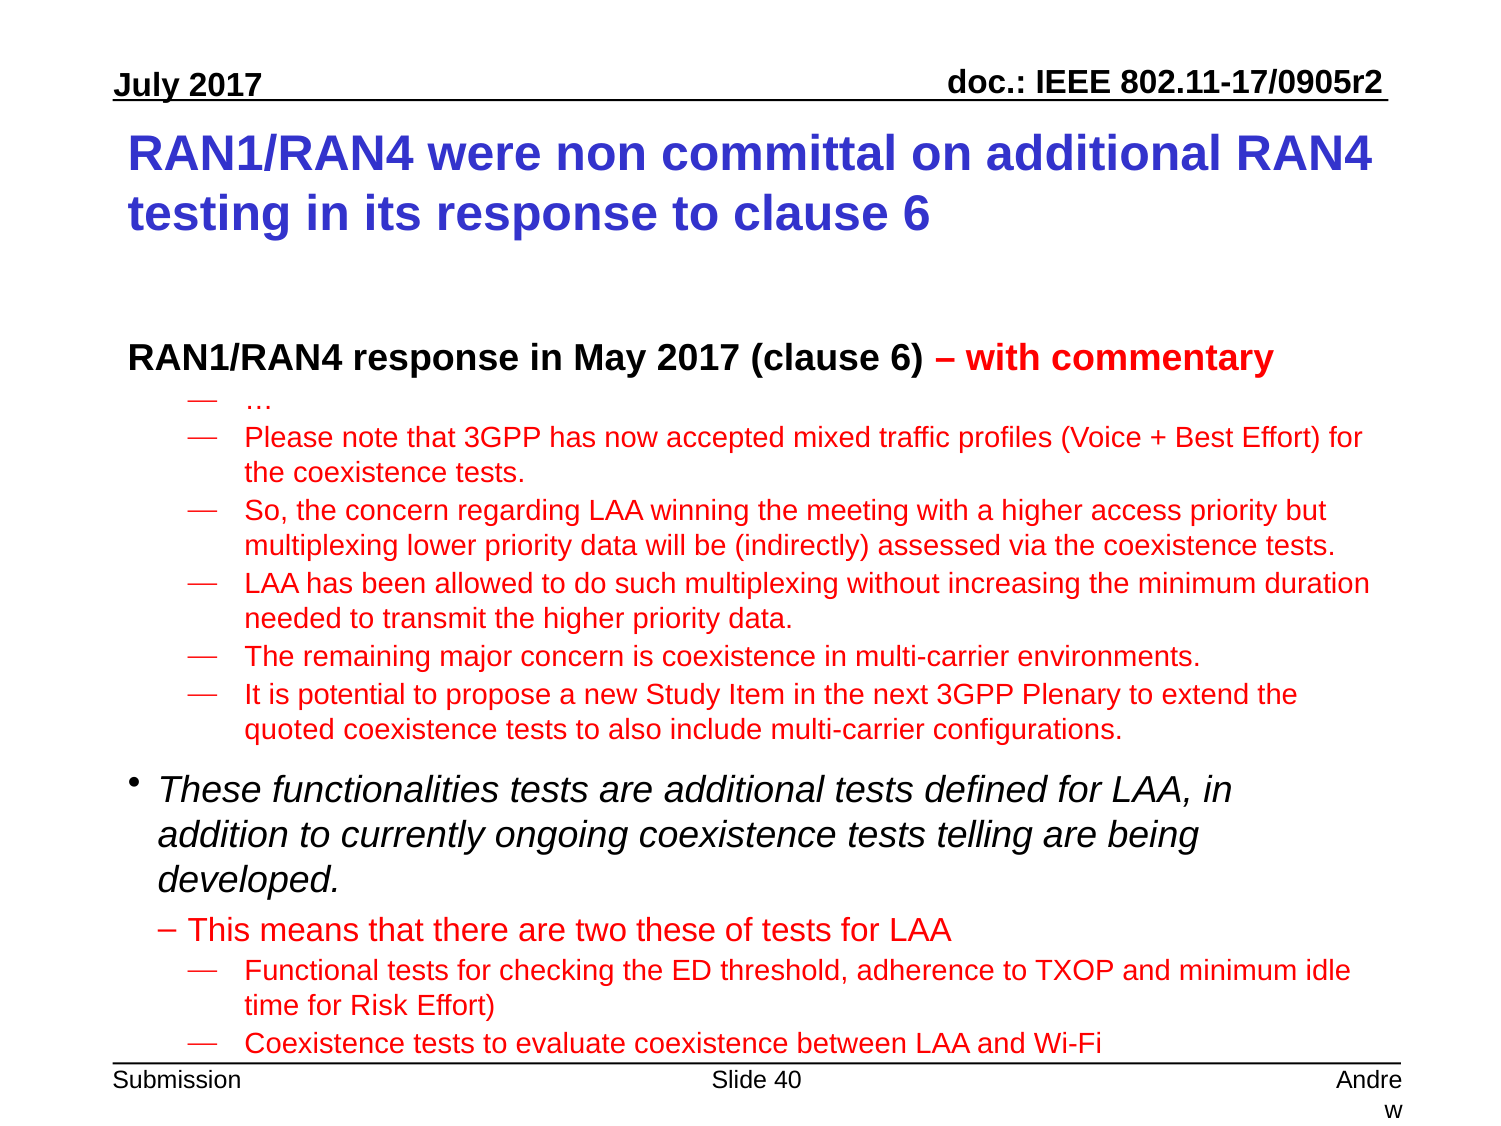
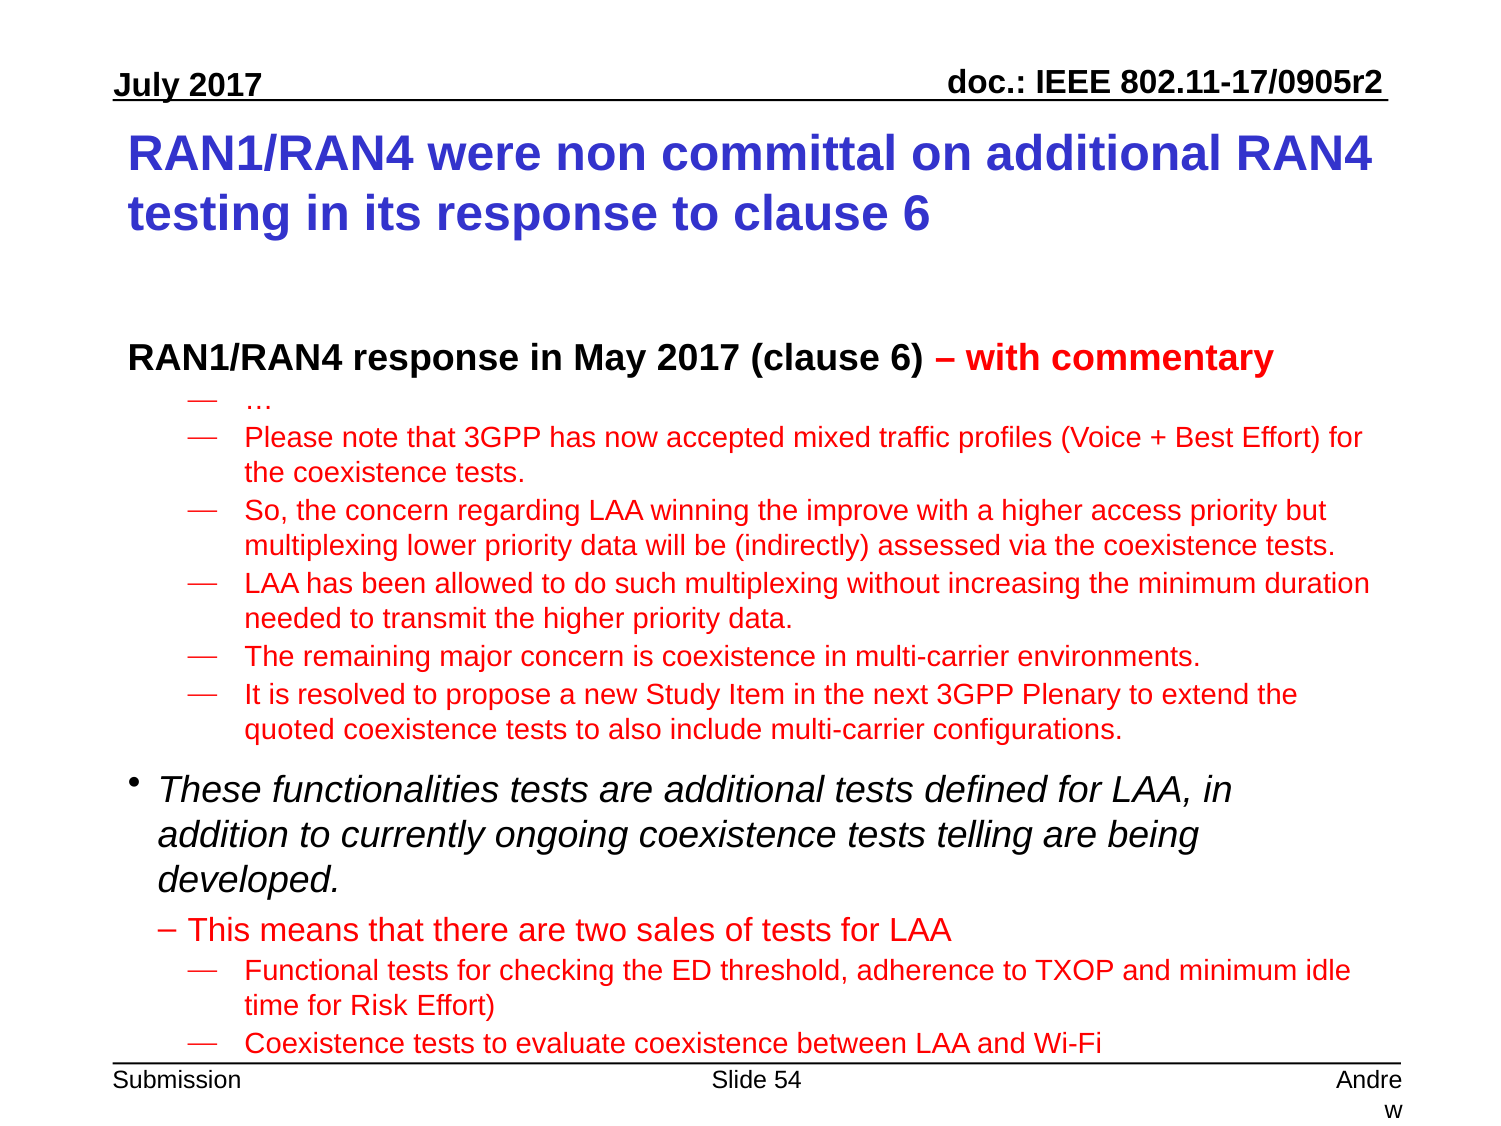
meeting: meeting -> improve (858, 511)
potential: potential -> resolved (352, 695)
two these: these -> sales (676, 930)
40: 40 -> 54 (788, 1080)
